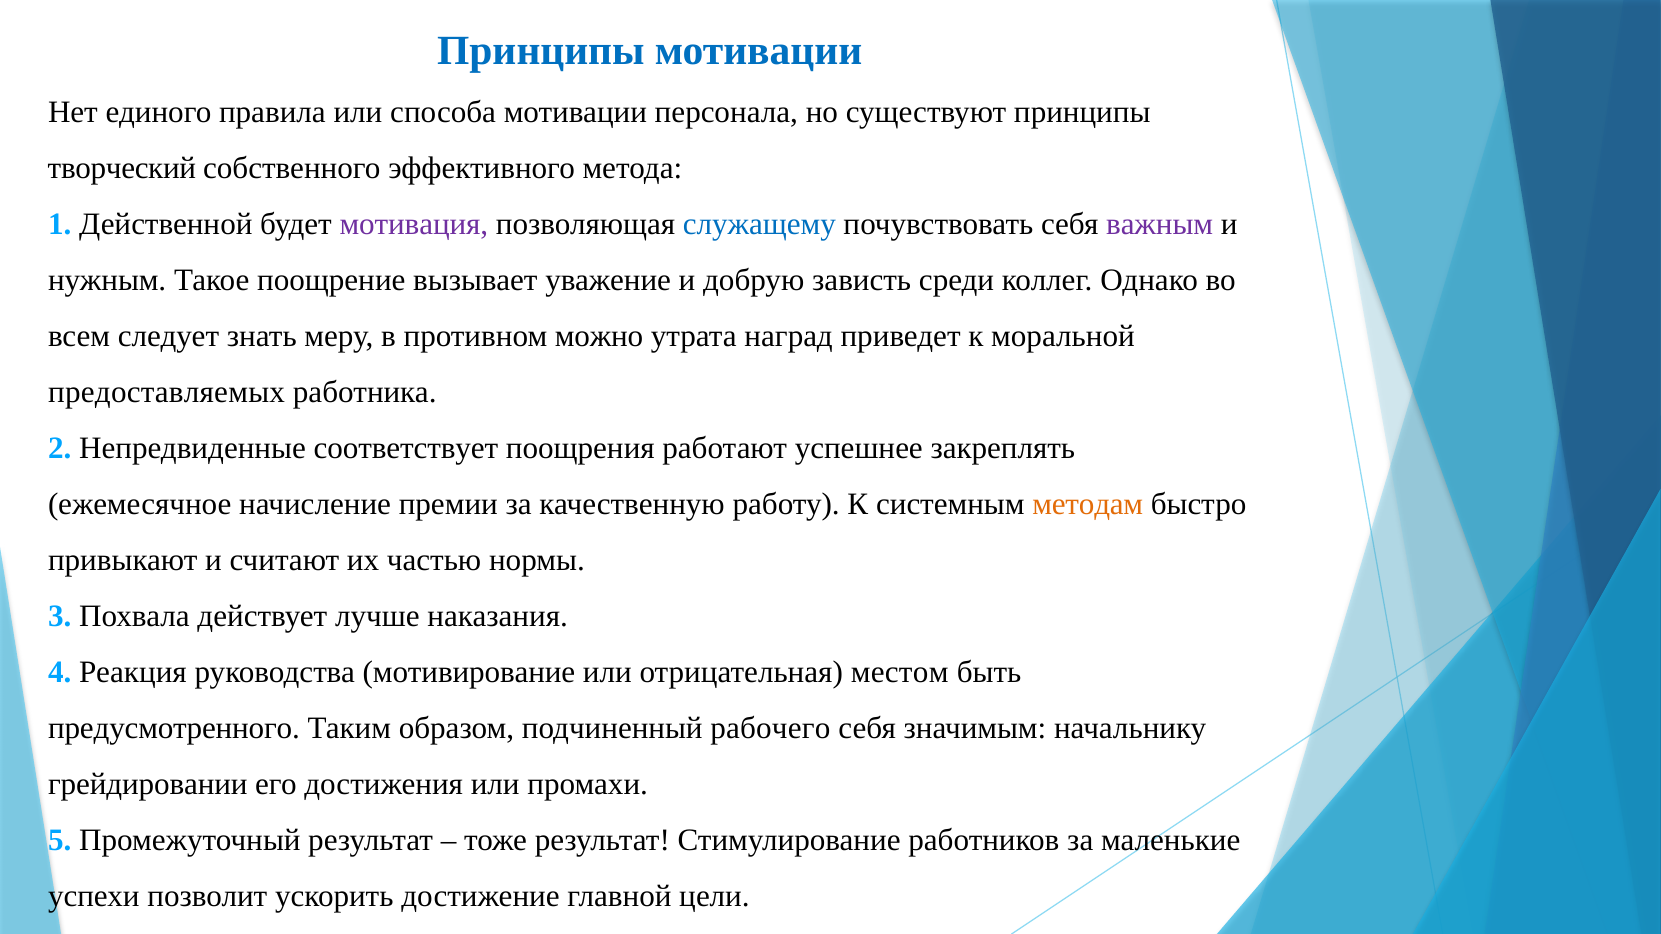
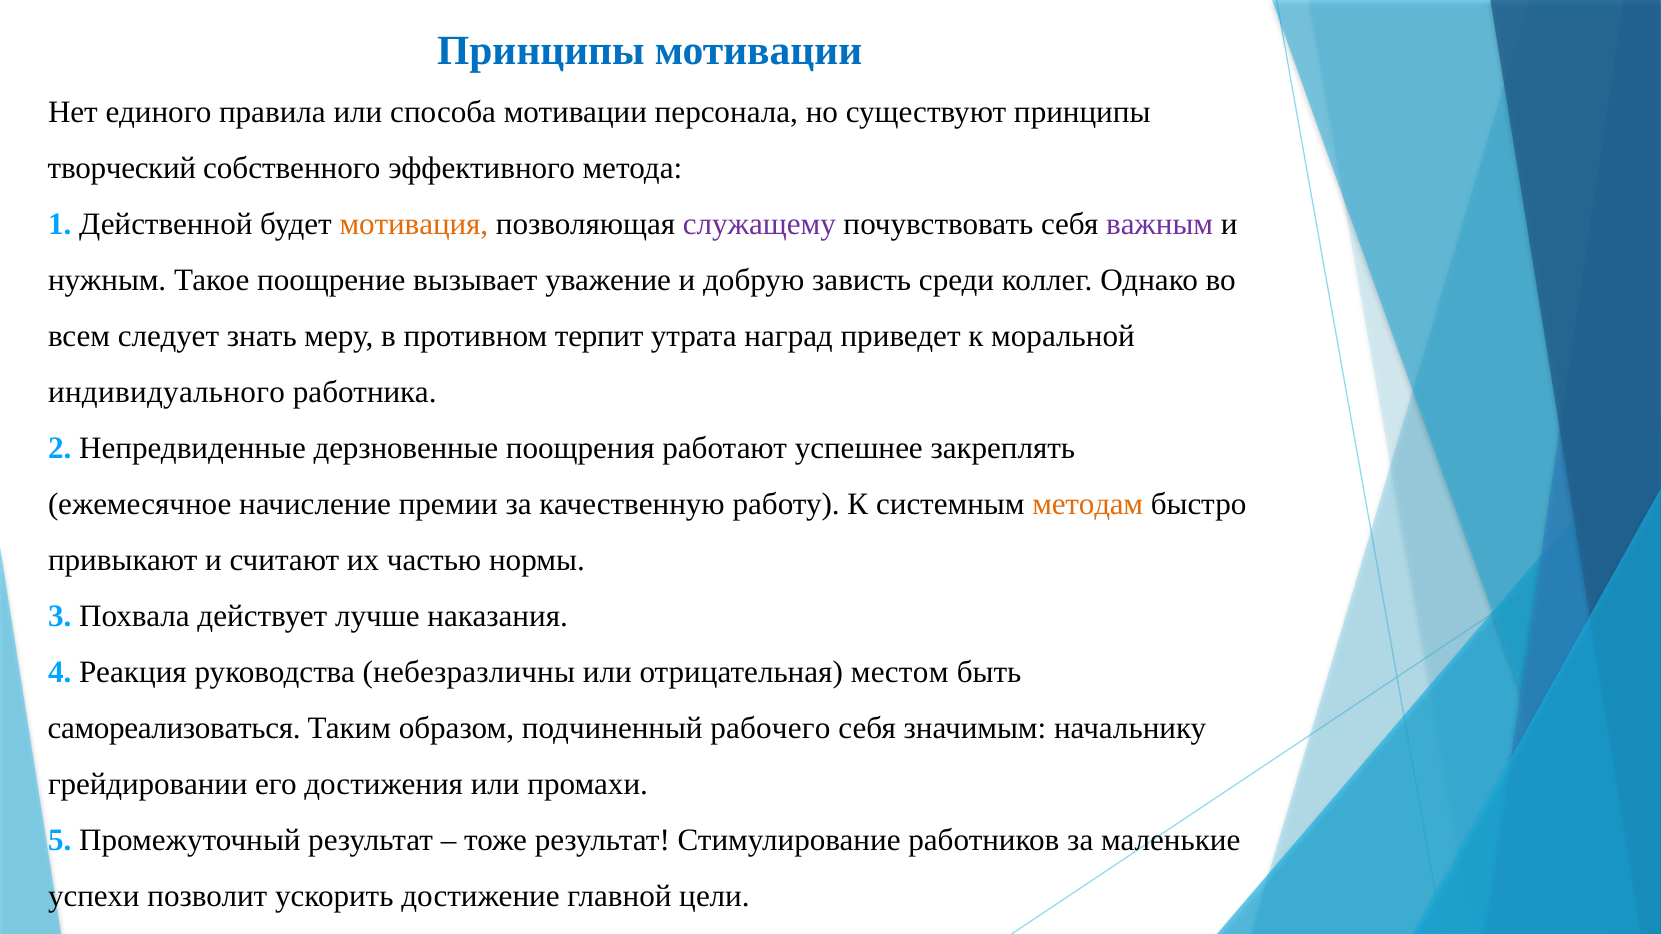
мотивация colour: purple -> orange (414, 224)
служащему colour: blue -> purple (759, 224)
можно: можно -> терпит (599, 336)
предоставляемых: предоставляемых -> индивидуального (167, 392)
соответствует: соответствует -> дерзновенные (406, 449)
мотивирование: мотивирование -> небезразличны (469, 673)
предусмотренного: предусмотренного -> самореализоваться (174, 729)
